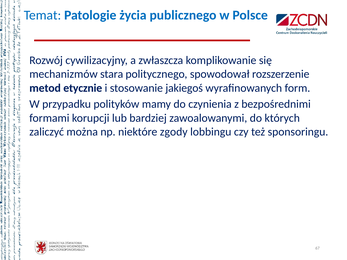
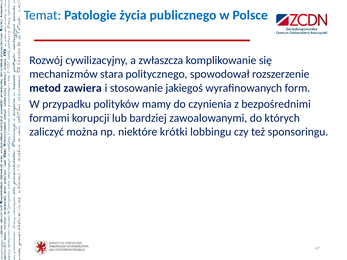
etycznie: etycznie -> zawiera (83, 88)
zgody: zgody -> krótki (174, 132)
